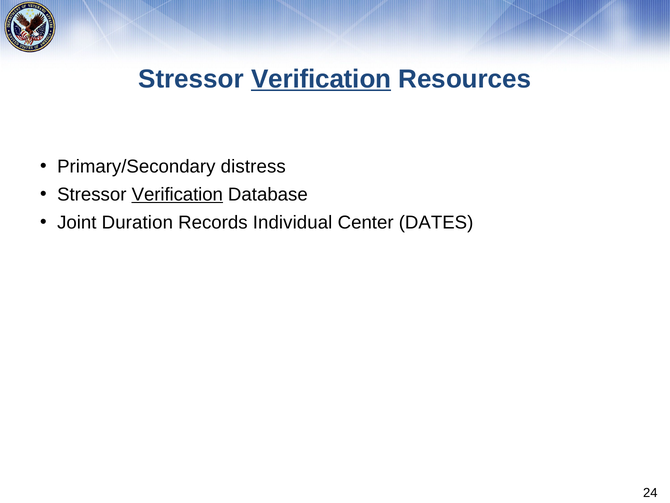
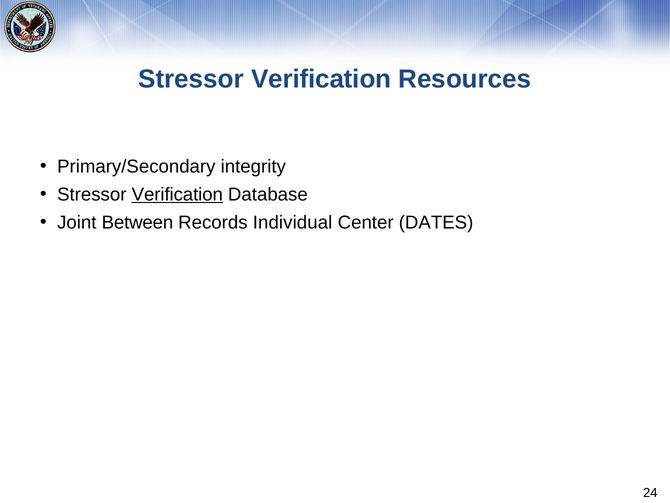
Verification underline: present -> none (321, 79)
distress: distress -> integrity (253, 167)
Duration: Duration -> Between (137, 222)
